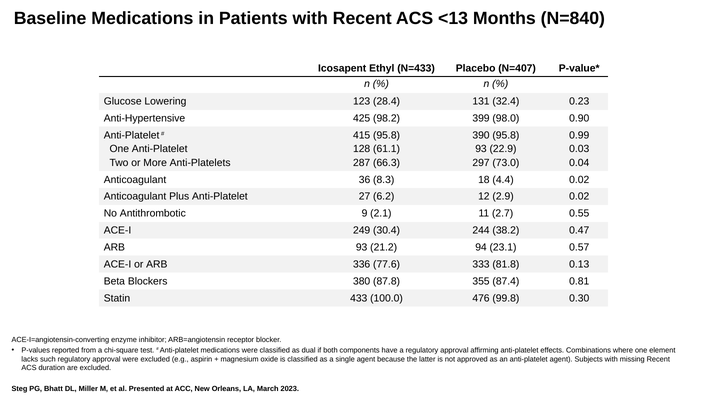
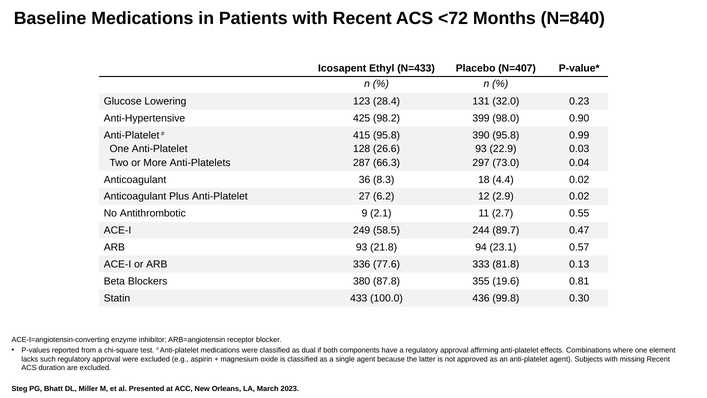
<13: <13 -> <72 (453, 19)
32.4: 32.4 -> 32.0 (506, 101)
61.1: 61.1 -> 26.6 (387, 149)
30.4: 30.4 -> 58.5 (387, 230)
38.2: 38.2 -> 89.7 (506, 230)
21.2: 21.2 -> 21.8 (384, 247)
87.4: 87.4 -> 19.6 (506, 281)
476: 476 -> 436 (481, 298)
